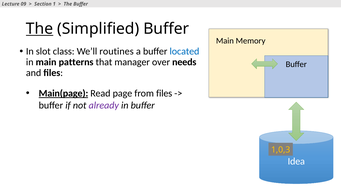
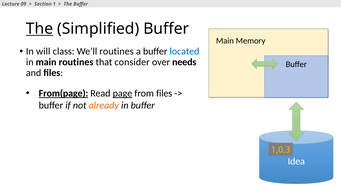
slot: slot -> will (43, 51)
main patterns: patterns -> routines (76, 62)
manager: manager -> consider (132, 62)
Main(page: Main(page -> From(page (63, 93)
page underline: none -> present (122, 93)
already colour: purple -> orange (104, 105)
